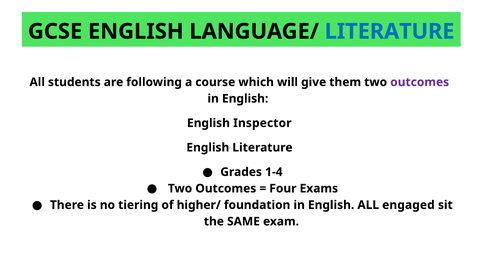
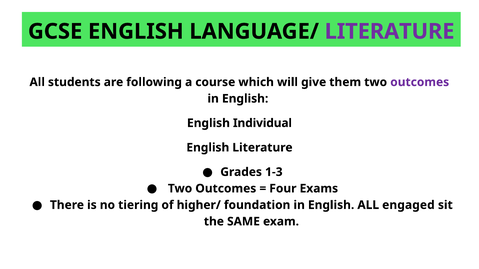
LITERATURE colour: blue -> purple (390, 31)
Inspector: Inspector -> Individual (263, 123)
1-4: 1-4 -> 1-3 (274, 172)
